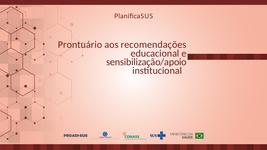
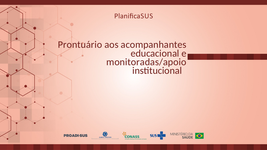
recomendações: recomendações -> acompanhantes (154, 45)
sensibilização/apoio: sensibilização/apoio -> monitoradas/apoio (146, 62)
